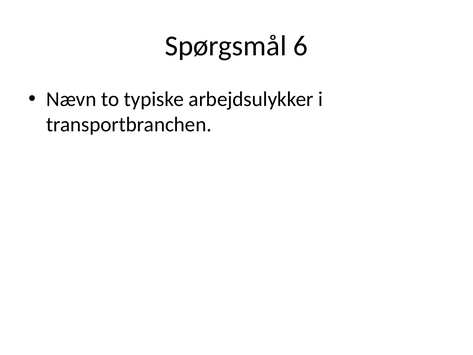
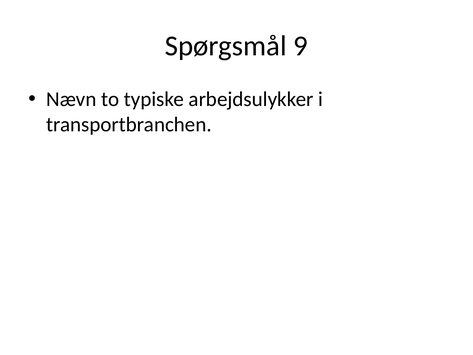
6: 6 -> 9 (301, 46)
